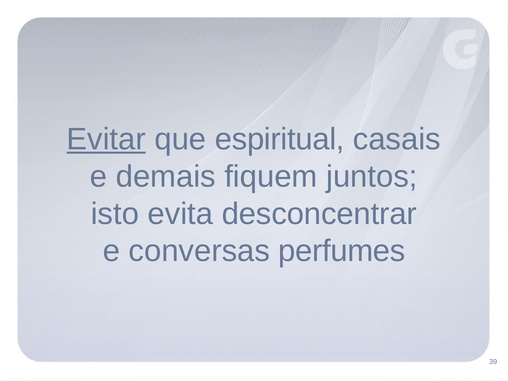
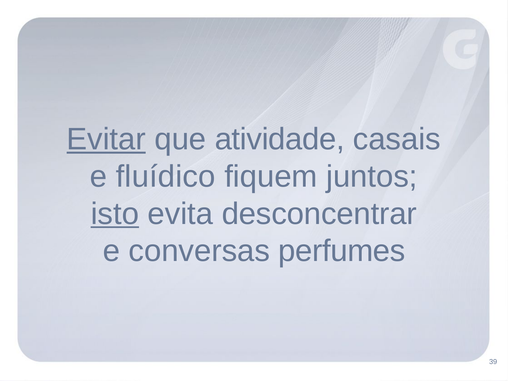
espiritual: espiritual -> atividade (280, 139)
demais: demais -> fluídico (166, 177)
isto underline: none -> present (115, 214)
